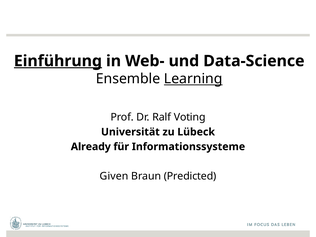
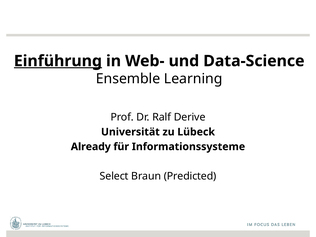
Learning underline: present -> none (193, 79)
Voting: Voting -> Derive (190, 117)
Given: Given -> Select (114, 176)
